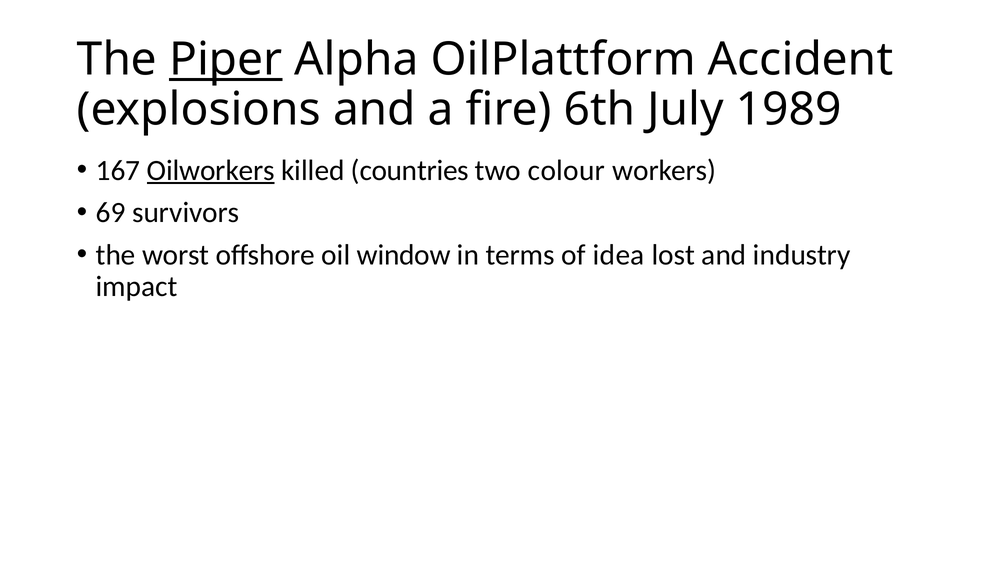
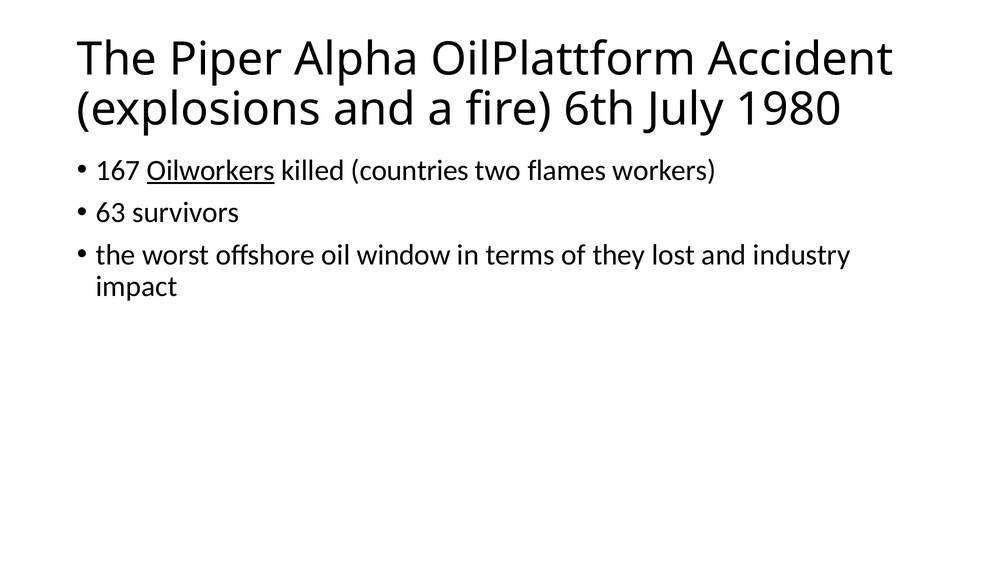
Piper underline: present -> none (226, 60)
1989: 1989 -> 1980 (789, 110)
colour: colour -> flames (567, 170)
69: 69 -> 63 (111, 213)
idea: idea -> they (619, 255)
